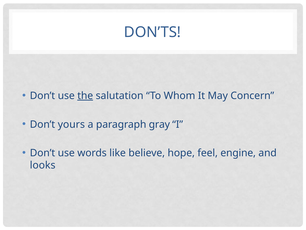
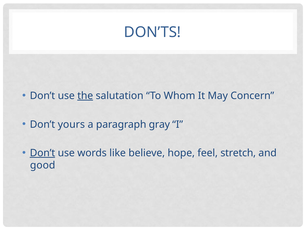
Don’t underline: none -> present (42, 153)
engine: engine -> stretch (238, 153)
looks: looks -> good (43, 165)
